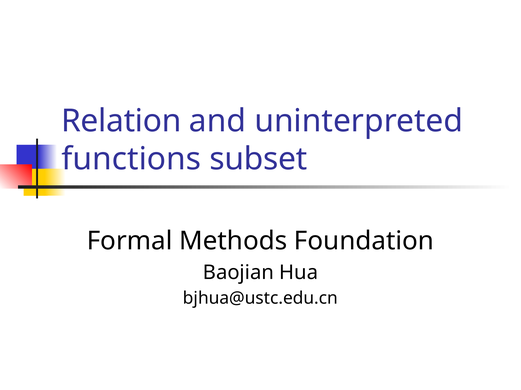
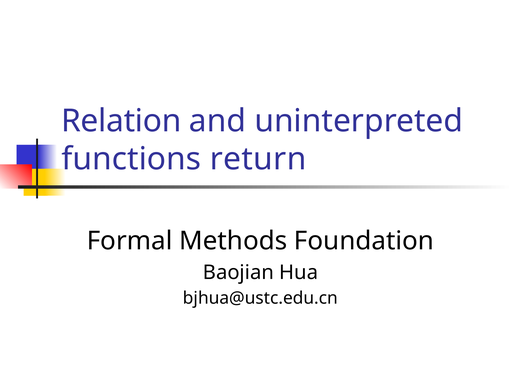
subset: subset -> return (258, 159)
